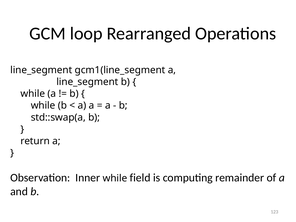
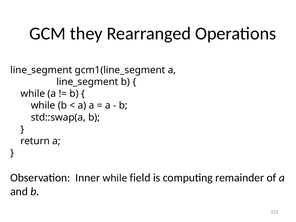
loop: loop -> they (86, 34)
